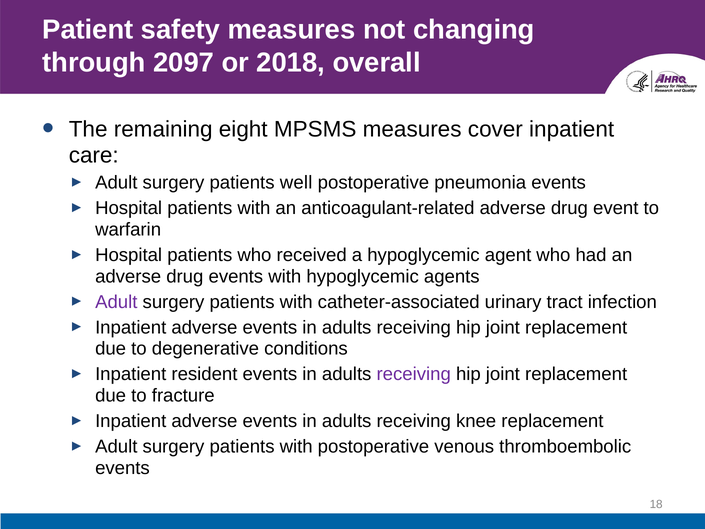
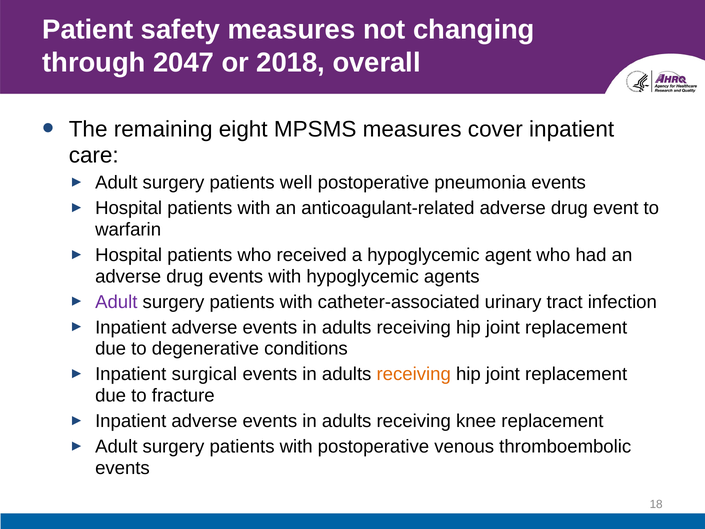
2097: 2097 -> 2047 (184, 62)
resident: resident -> surgical (204, 374)
receiving colour: purple -> orange (414, 374)
